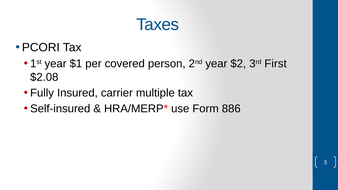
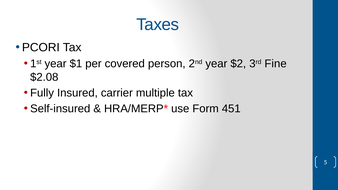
First: First -> Fine (276, 64)
886: 886 -> 451 (231, 109)
